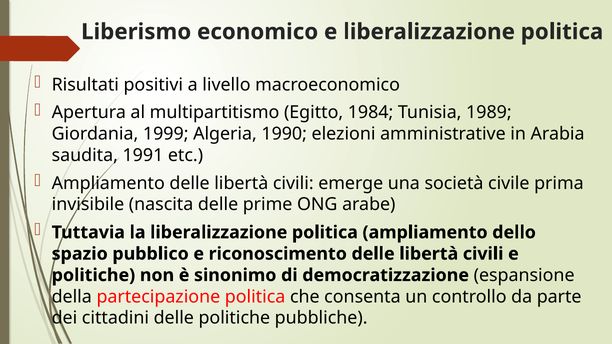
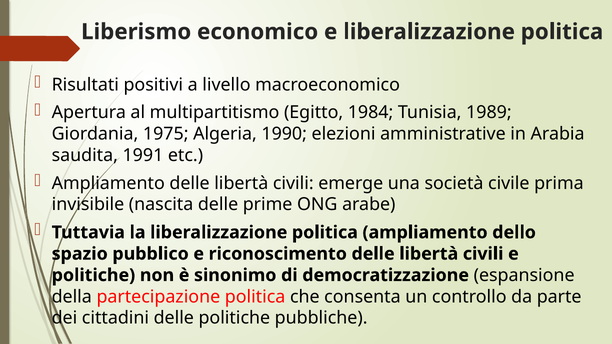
1999: 1999 -> 1975 (166, 134)
